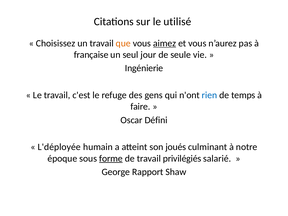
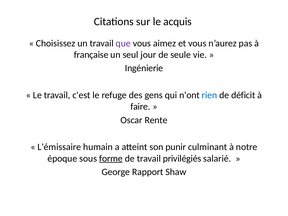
utilisé: utilisé -> acquis (178, 22)
que colour: orange -> purple (123, 43)
aimez underline: present -> none (165, 43)
temps: temps -> déficit (243, 95)
Défini: Défini -> Rente (156, 120)
L'déployée: L'déployée -> L'émissaire (59, 147)
joués: joués -> punir (176, 147)
